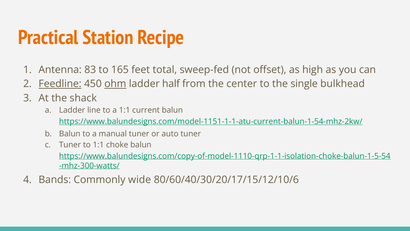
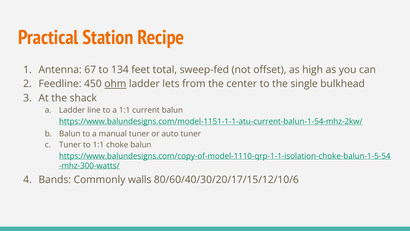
83: 83 -> 67 (90, 70)
165: 165 -> 134 (120, 70)
Feedline underline: present -> none (60, 84)
half: half -> lets (171, 84)
wide: wide -> walls (140, 180)
